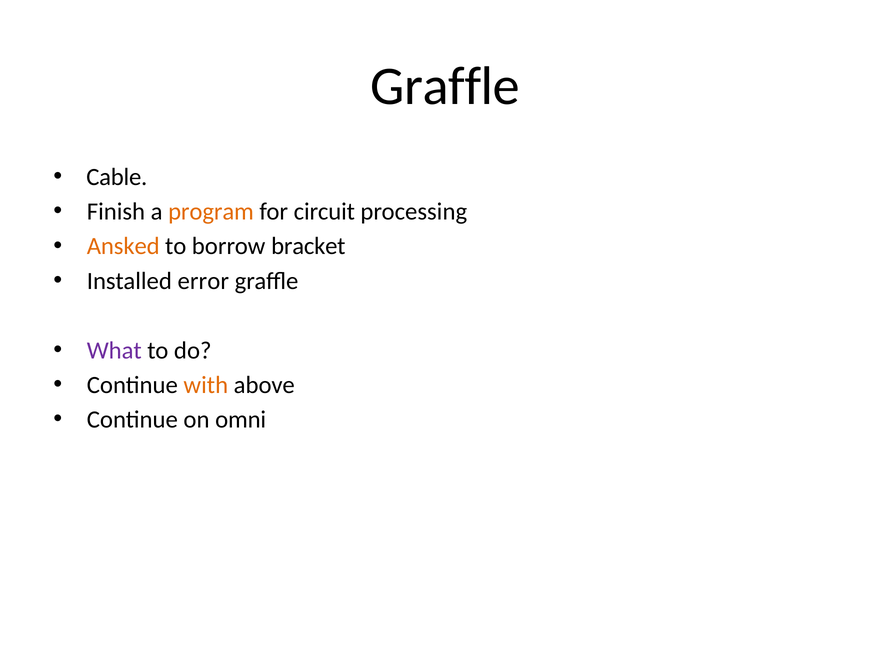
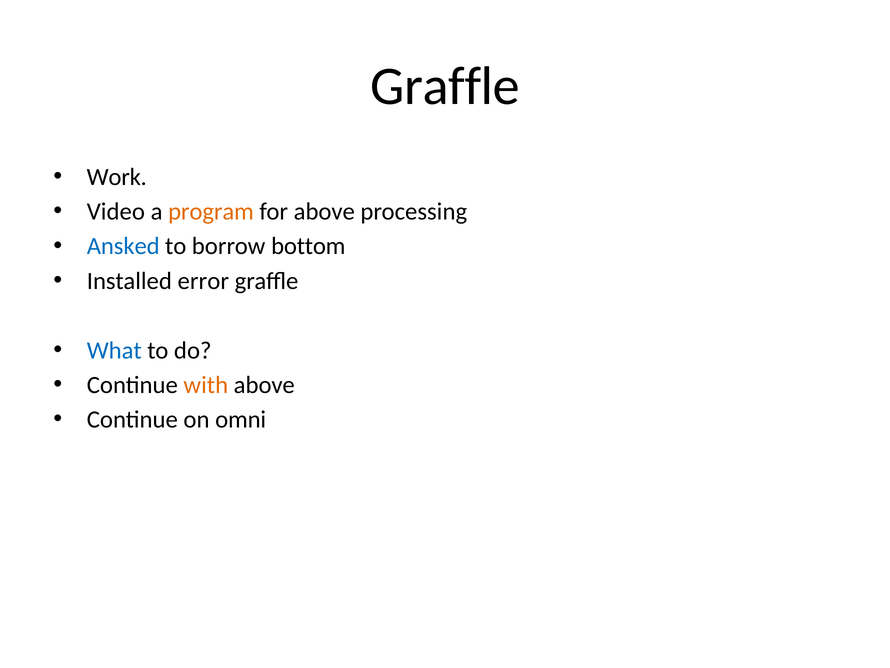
Cable: Cable -> Work (117, 177)
Finish: Finish -> Video (116, 211)
for circuit: circuit -> above (324, 211)
Ansked colour: orange -> blue (123, 246)
bracket: bracket -> bottom (308, 246)
What colour: purple -> blue (114, 350)
